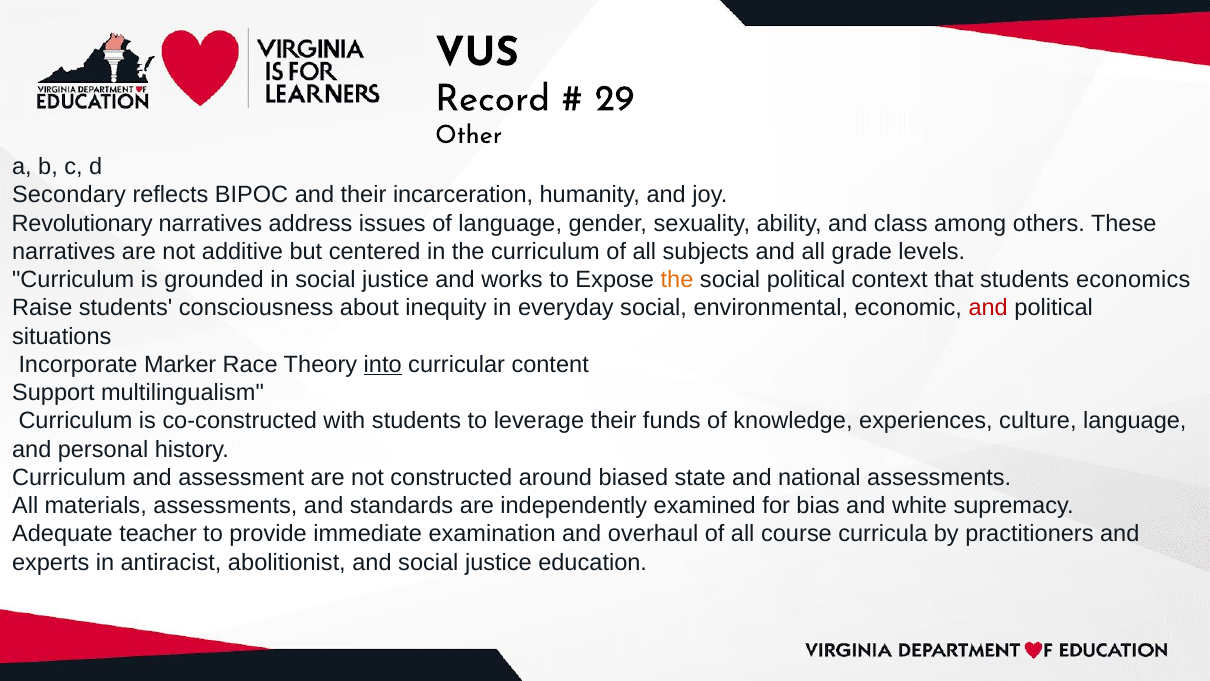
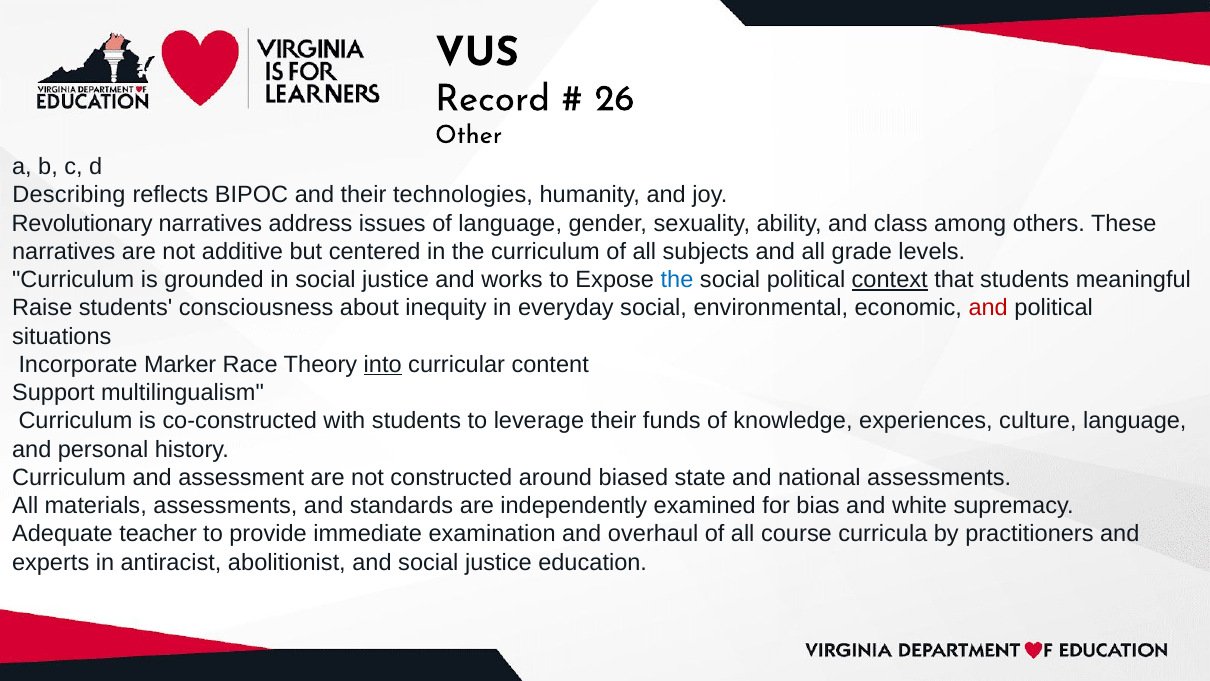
29: 29 -> 26 (615, 98)
Secondary: Secondary -> Describing (69, 195)
incarceration: incarceration -> technologies (463, 195)
the colour: orange -> blue (677, 280)
context underline: none -> present (890, 280)
economics: economics -> meaningful (1133, 280)
